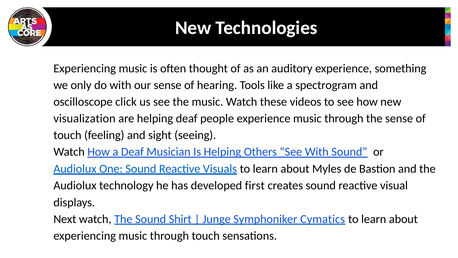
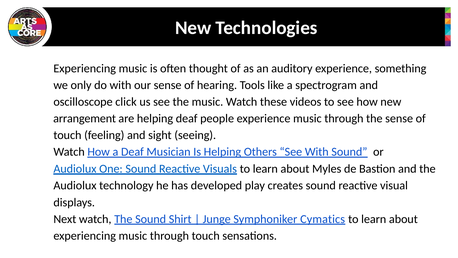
visualization: visualization -> arrangement (85, 118)
first: first -> play (255, 185)
